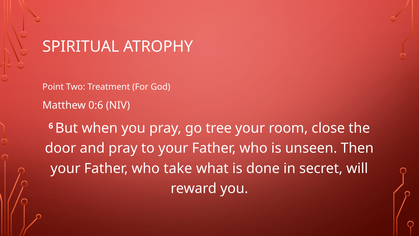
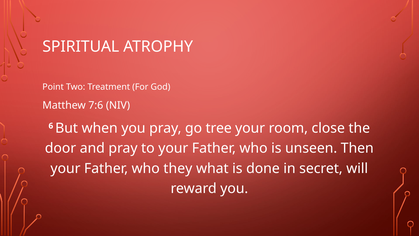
0:6: 0:6 -> 7:6 (96, 105)
take: take -> they (178, 168)
